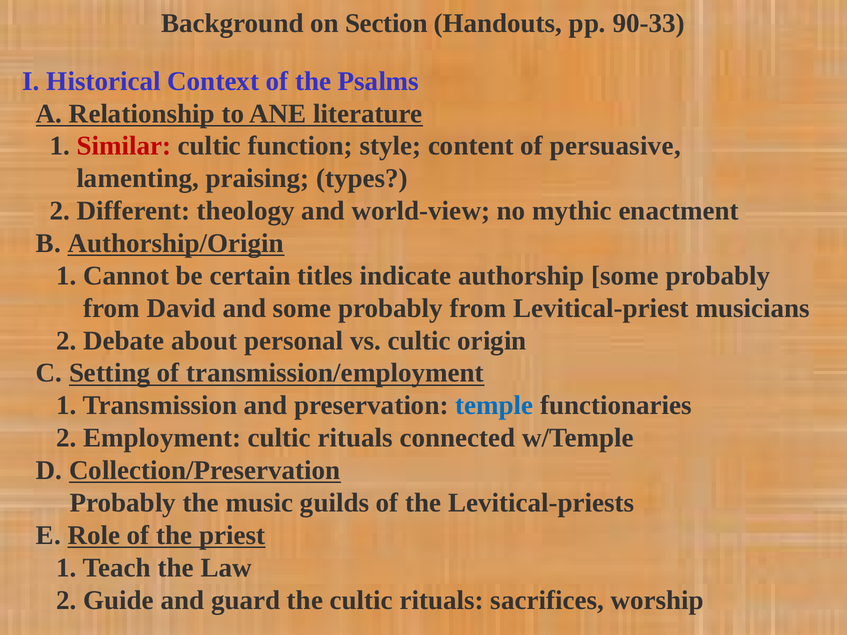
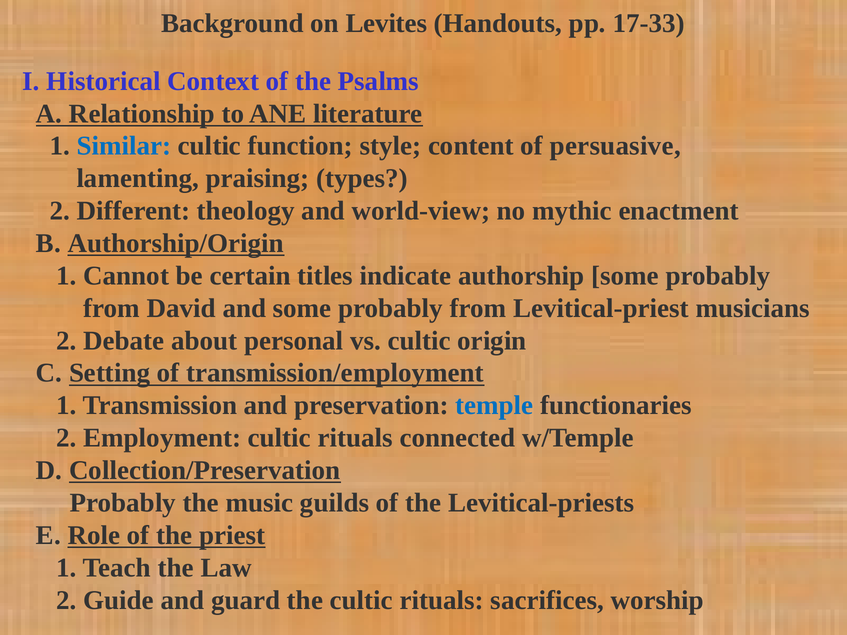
Section: Section -> Levites (386, 23)
90-33: 90-33 -> 17-33 (649, 23)
Similar colour: red -> blue (124, 146)
